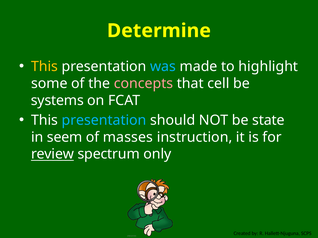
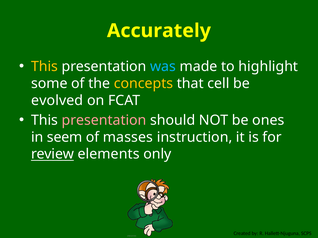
Determine: Determine -> Accurately (159, 31)
concepts colour: pink -> yellow (143, 84)
systems: systems -> evolved (57, 101)
presentation colour: light blue -> pink (104, 120)
state: state -> ones (268, 120)
spectrum: spectrum -> elements (109, 154)
